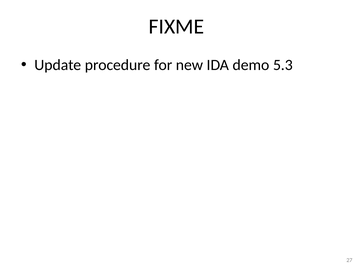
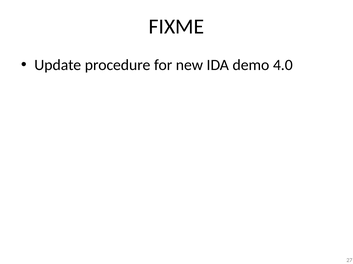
5.3: 5.3 -> 4.0 (283, 65)
